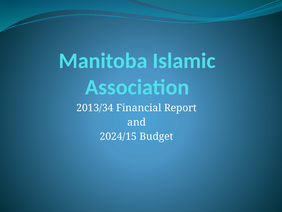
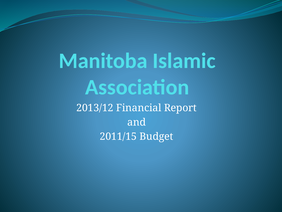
2013/34: 2013/34 -> 2013/12 (95, 108)
2024/15: 2024/15 -> 2011/15 (118, 136)
